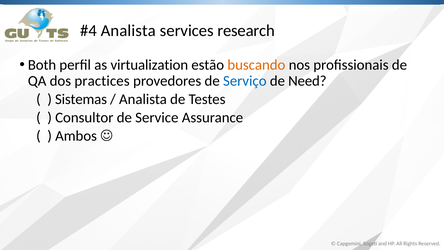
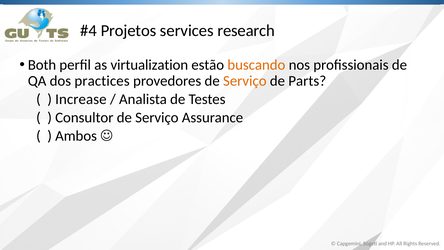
Analista: Analista -> Projetos (129, 31)
Serviço colour: blue -> orange (245, 81)
Need: Need -> Parts (307, 81)
Sistemas: Sistemas -> Increase (81, 99)
Consultor de Service: Service -> Serviço (157, 117)
